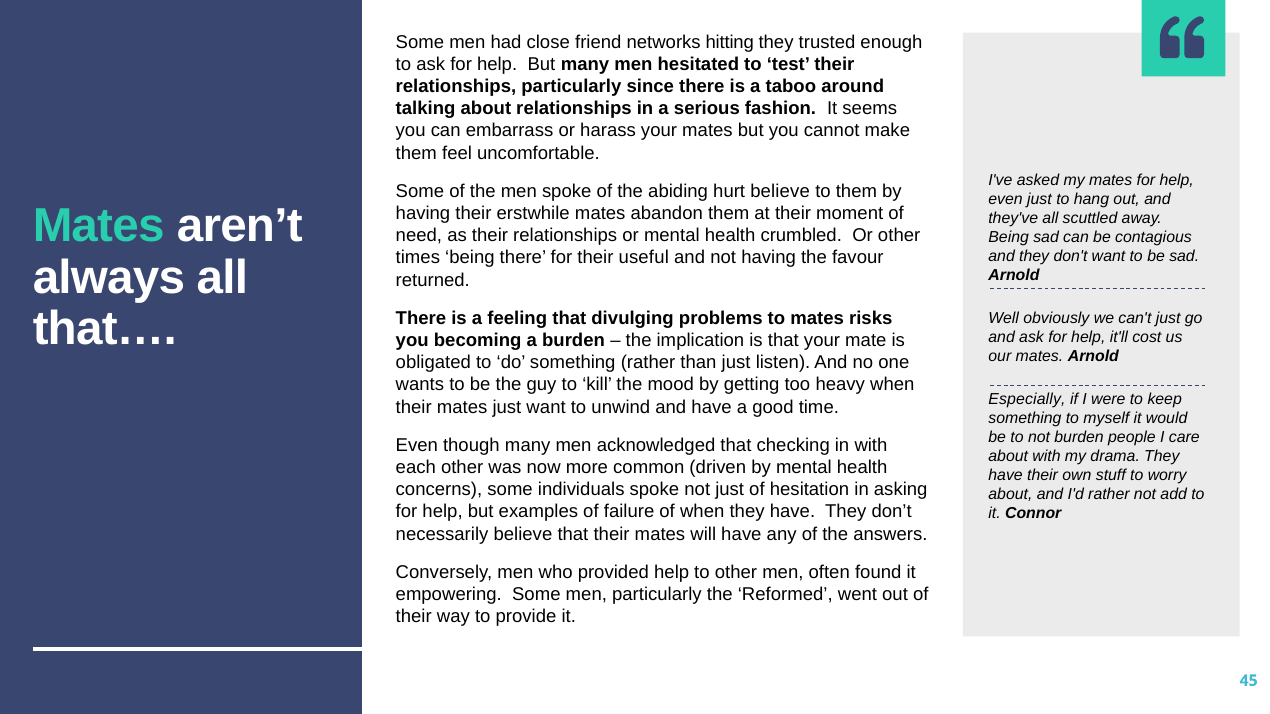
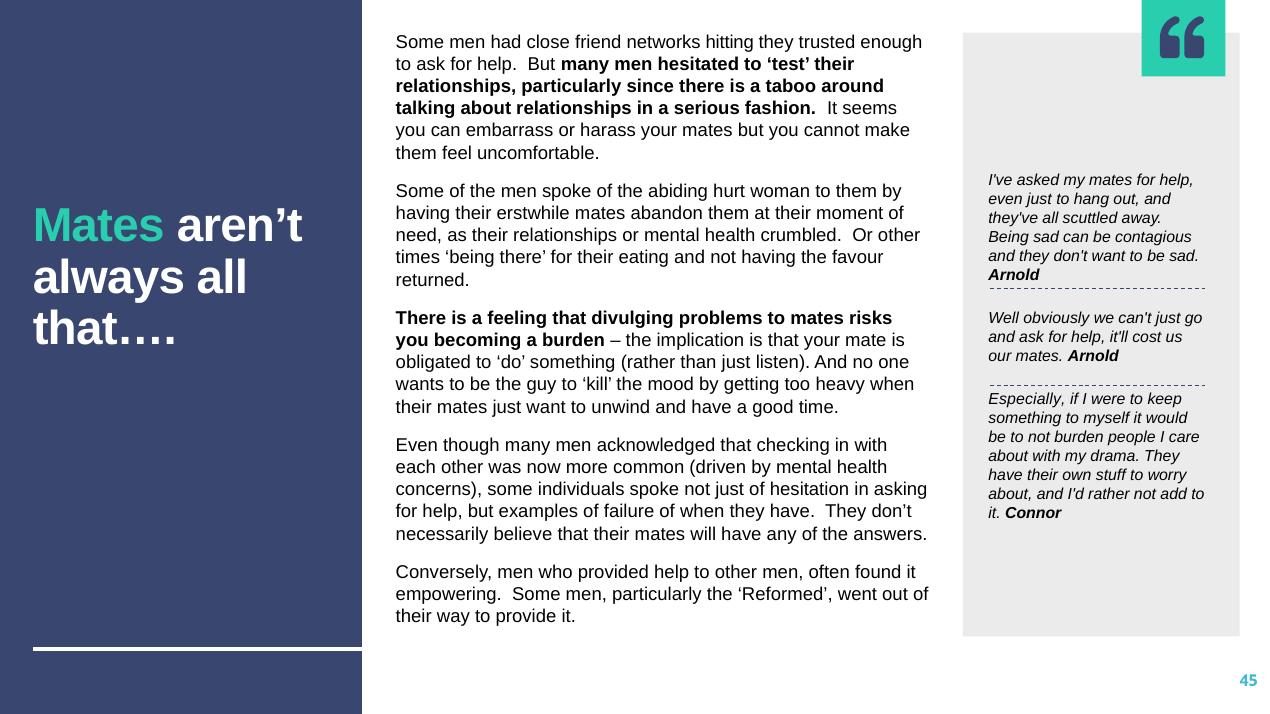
hurt believe: believe -> woman (780, 191)
useful: useful -> eating (644, 258)
